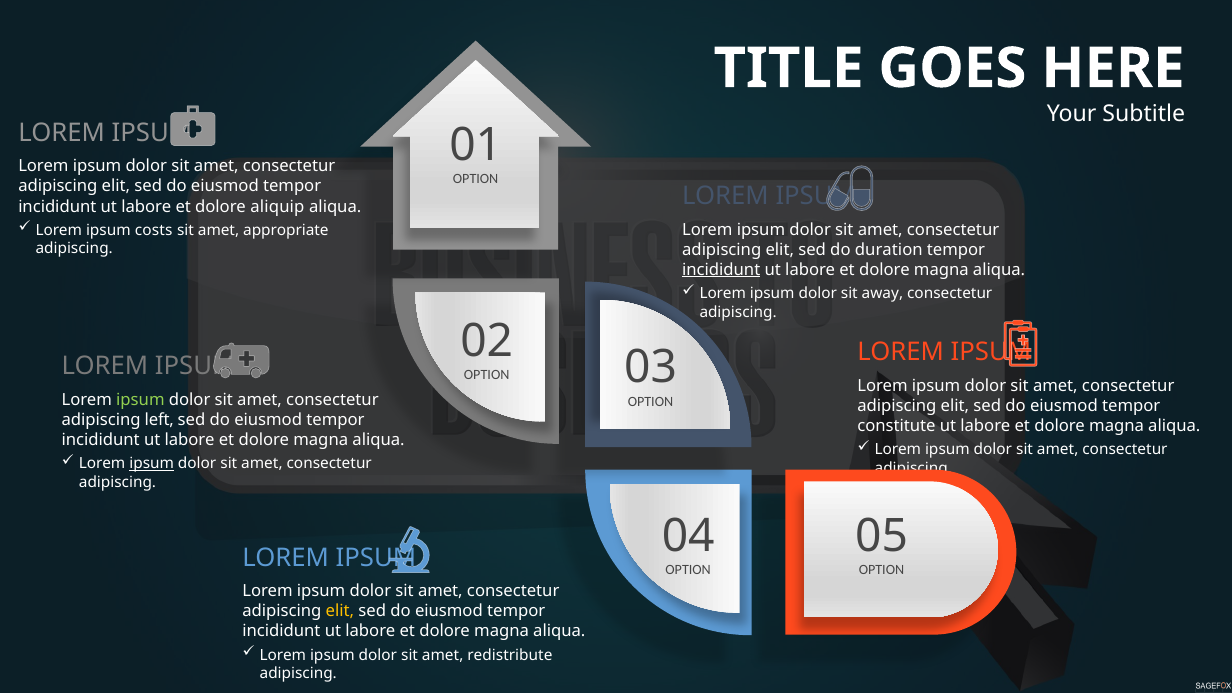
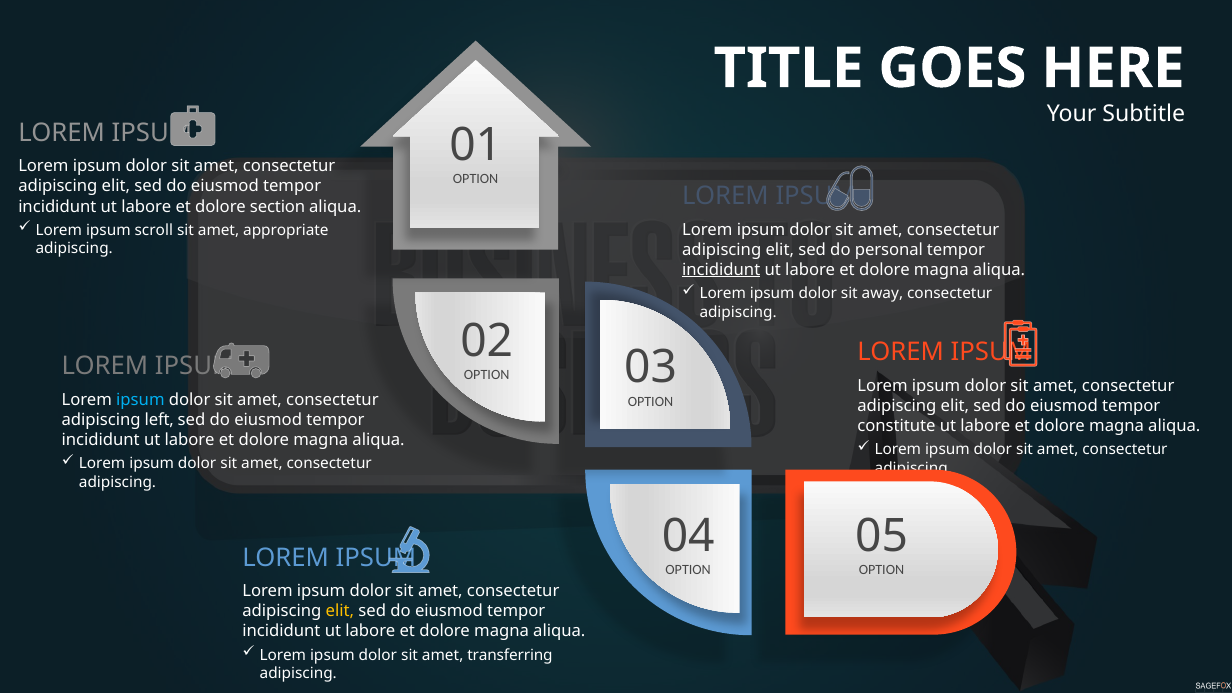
aliquip: aliquip -> section (278, 206)
costs: costs -> scroll (154, 230)
duration: duration -> personal (889, 250)
ipsum colour: light green -> light blue (140, 400)
ipsum underline: present -> none (152, 464)
redistribute: redistribute -> transferring (510, 655)
